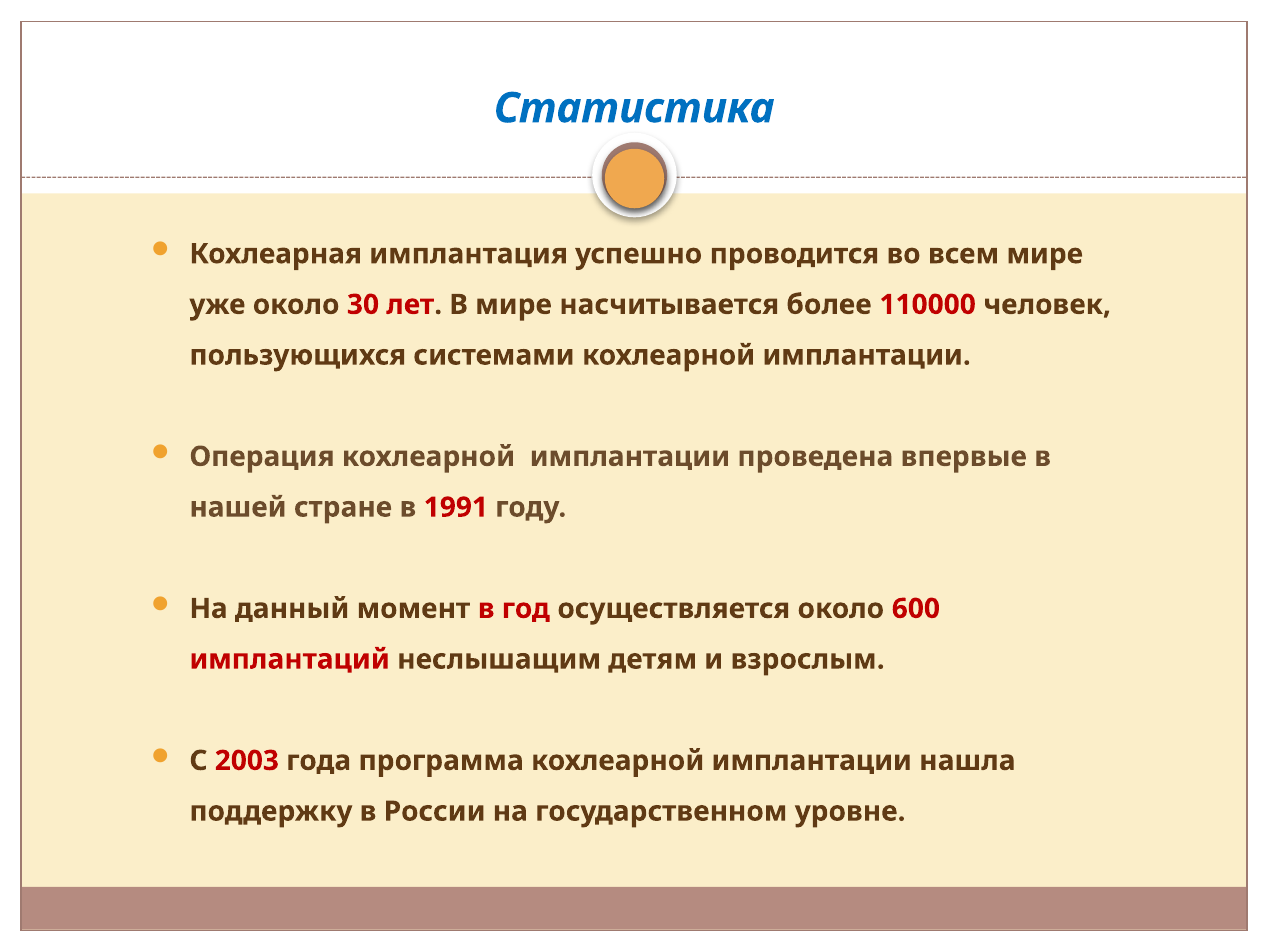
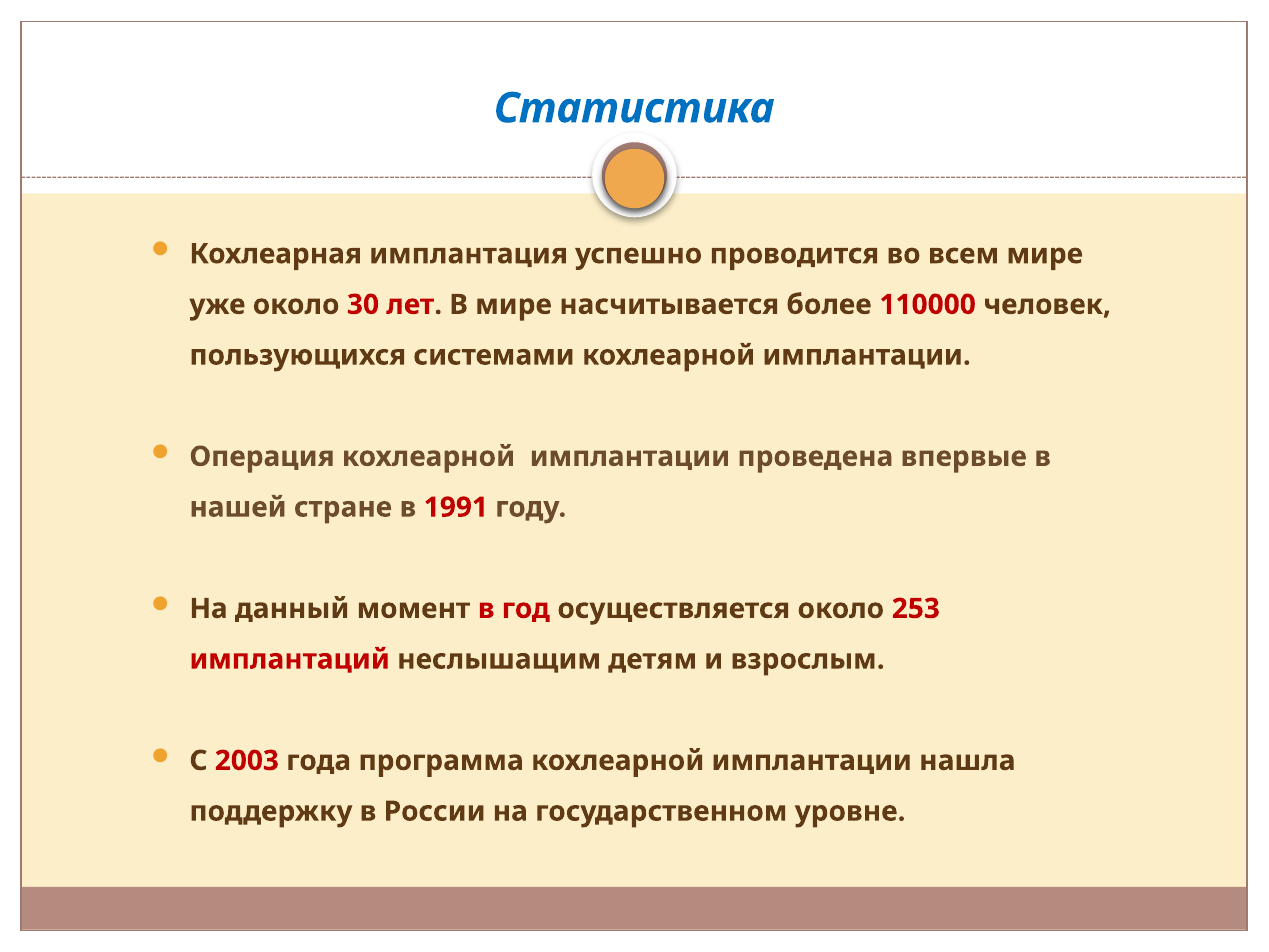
600: 600 -> 253 (916, 609)
